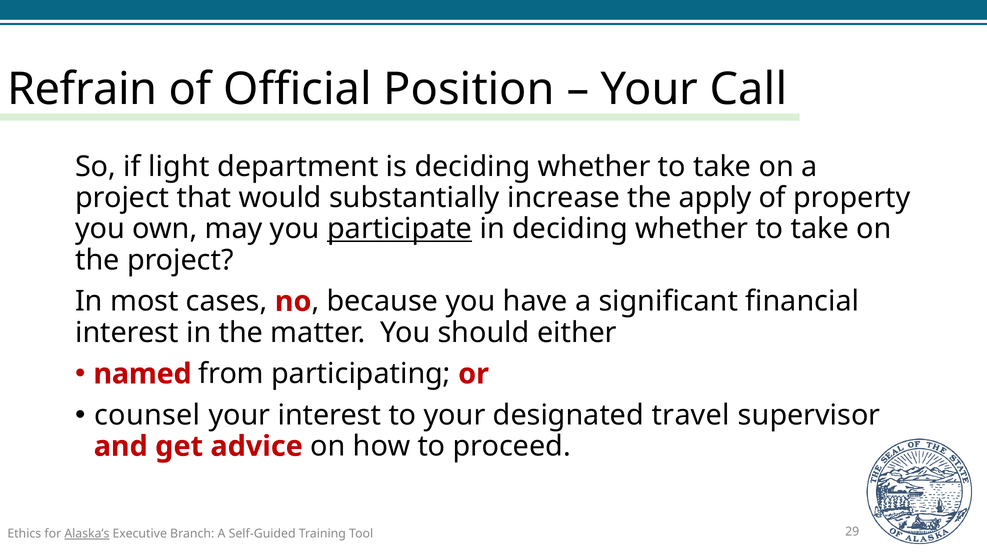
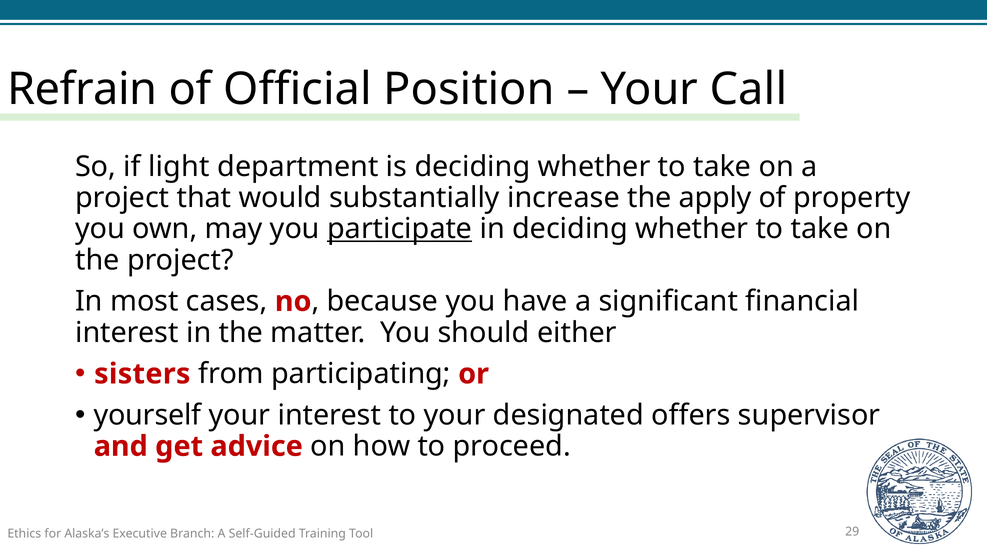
named: named -> sisters (142, 374)
counsel: counsel -> yourself (148, 415)
travel: travel -> offers (691, 415)
Alaska’s underline: present -> none (87, 534)
